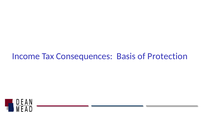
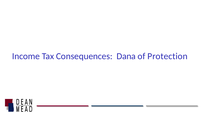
Basis: Basis -> Dana (126, 56)
